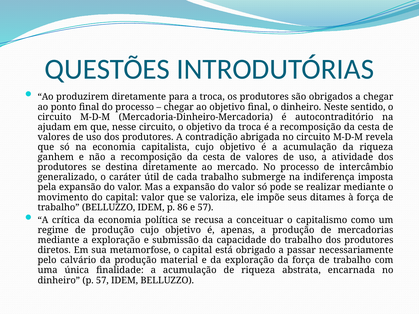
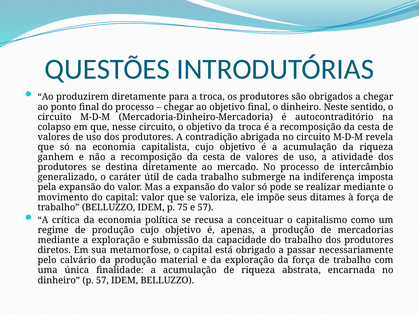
ajudam: ajudam -> colapso (54, 127)
86: 86 -> 75 (183, 207)
